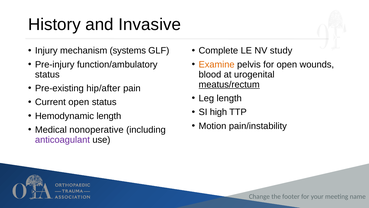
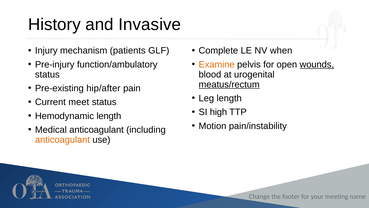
systems: systems -> patients (128, 51)
study: study -> when (281, 51)
wounds underline: none -> present (317, 64)
Current open: open -> meet (79, 102)
Medical nonoperative: nonoperative -> anticoagulant (97, 130)
anticoagulant colour: purple -> orange (62, 140)
